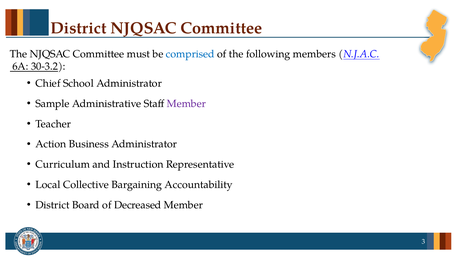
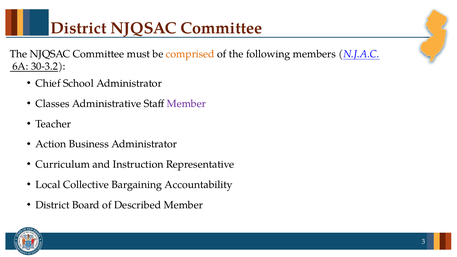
comprised colour: blue -> orange (190, 54)
Sample: Sample -> Classes (53, 104)
Decreased: Decreased -> Described (138, 205)
